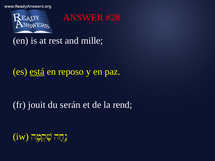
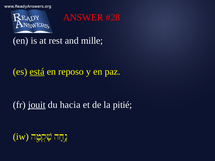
jouit underline: none -> present (37, 105)
serán: serán -> hacia (70, 105)
rend: rend -> pitié (123, 105)
